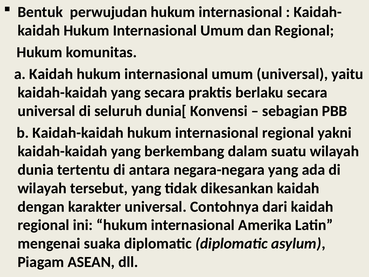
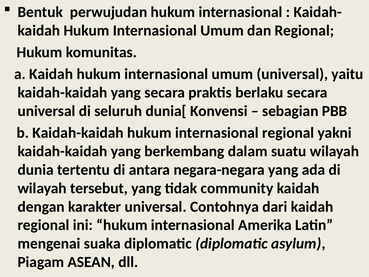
dikesankan: dikesankan -> community (237, 188)
